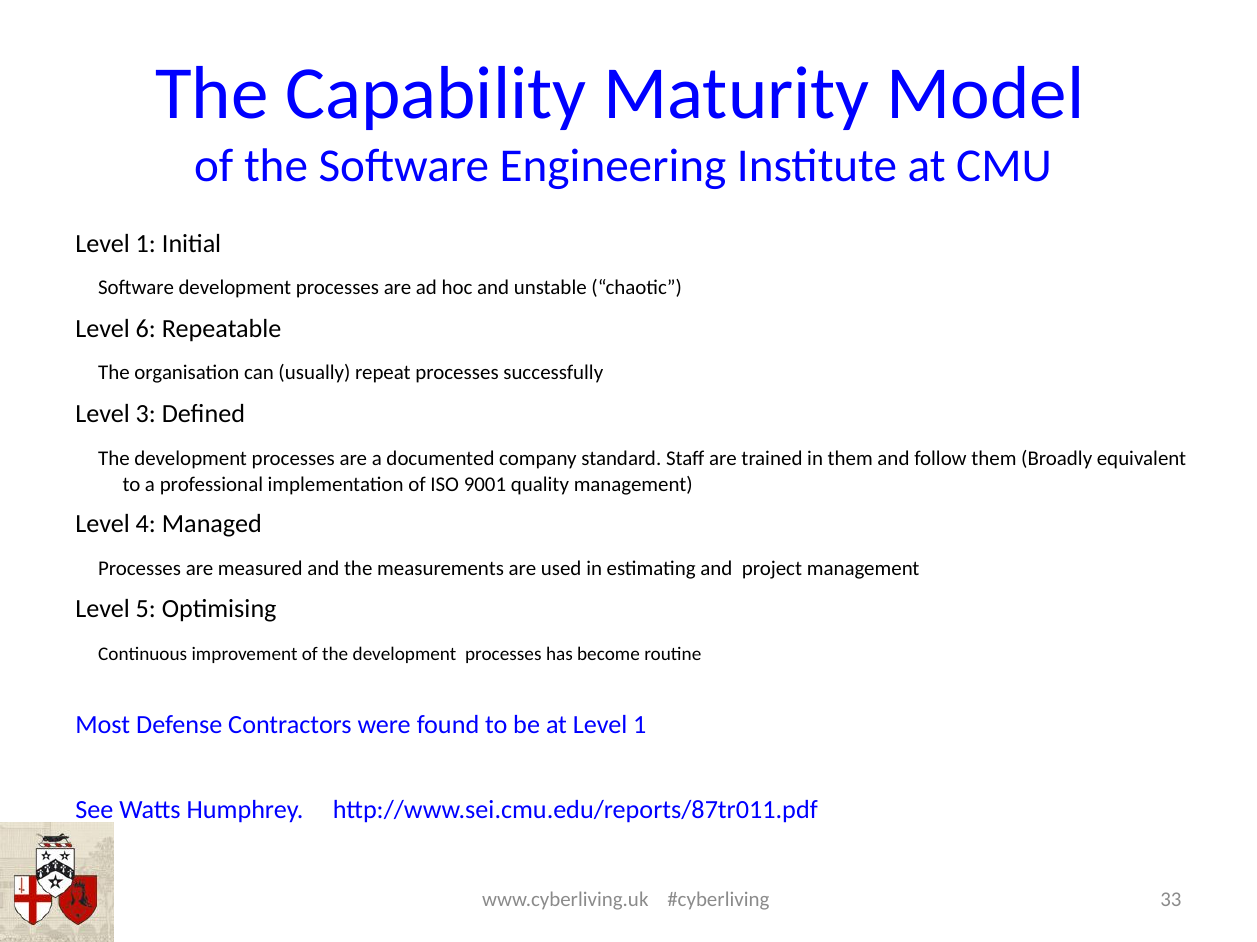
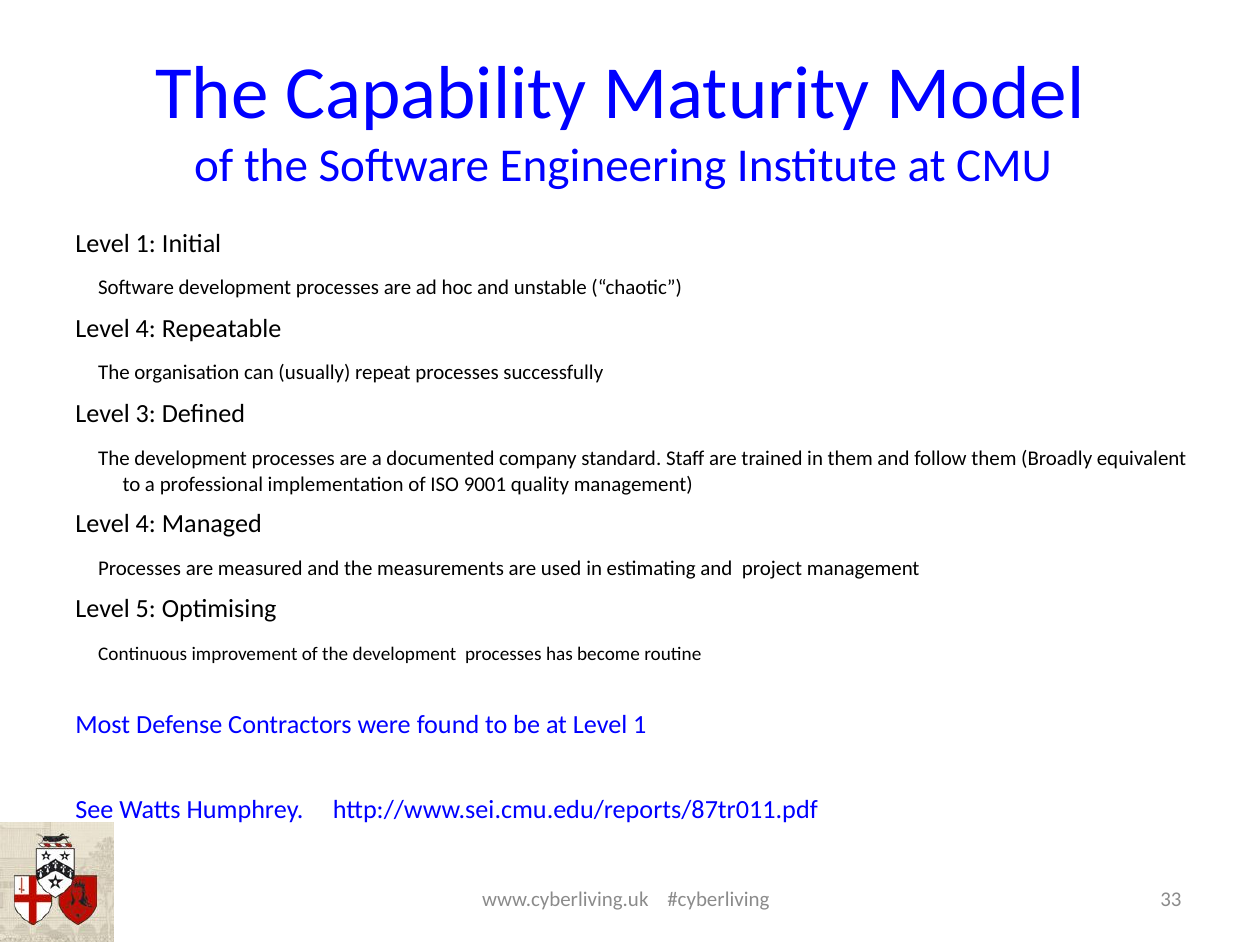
6: 6 -> 4 (146, 329)
